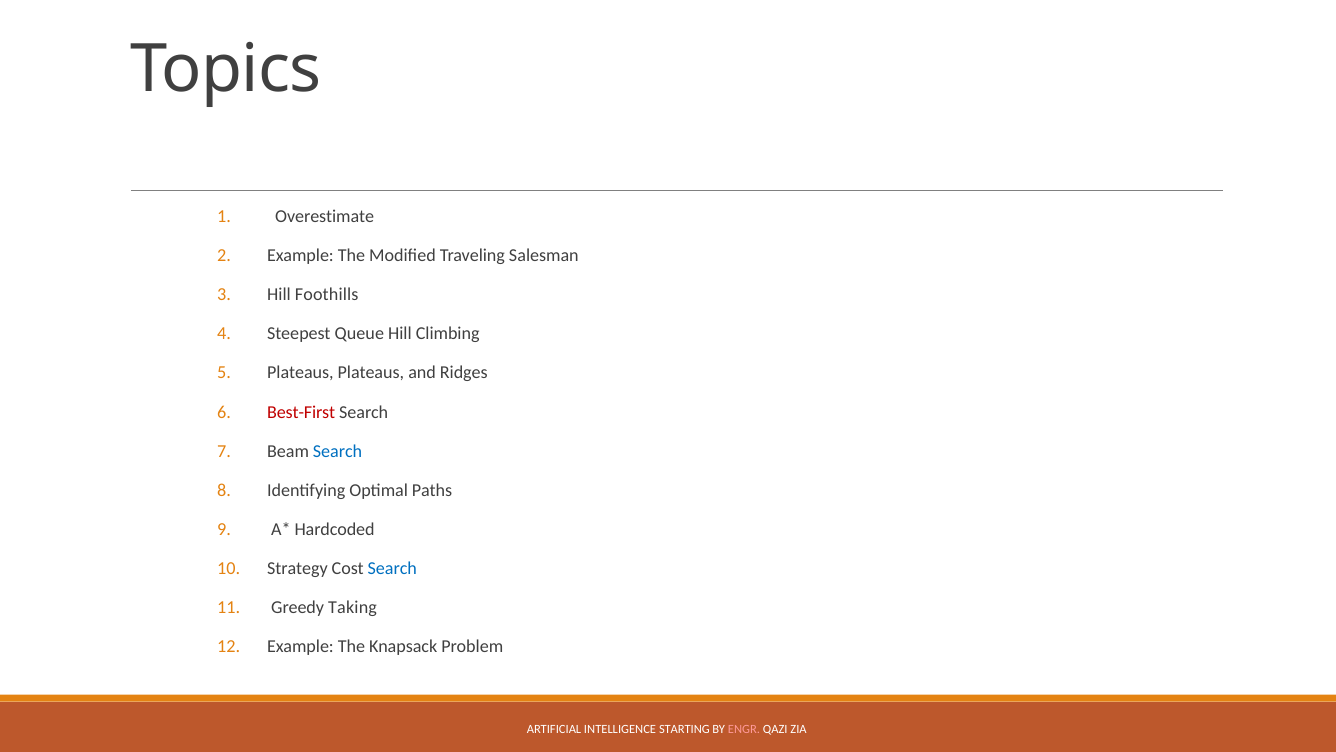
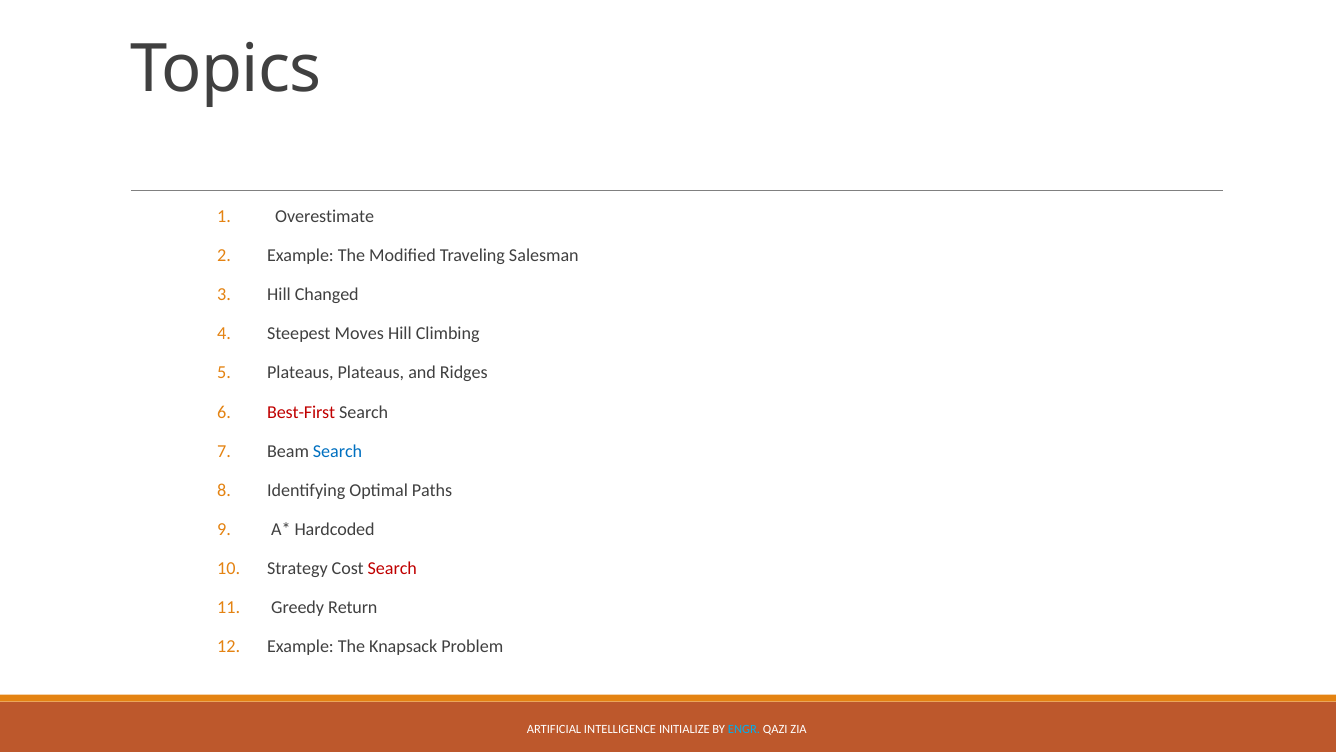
Foothills: Foothills -> Changed (327, 295)
Queue: Queue -> Moves (359, 334)
Search colour: blue -> red (392, 568)
Taking: Taking -> Return (353, 607)
STARTING: STARTING -> INITIALIZE (684, 729)
ENGR colour: pink -> light blue (744, 729)
